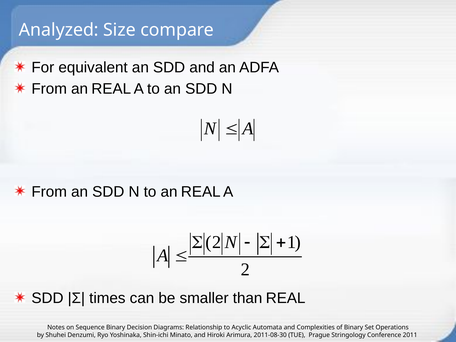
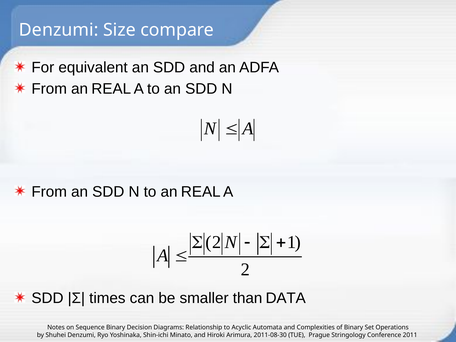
Analyzed: Analyzed -> Denzumi (59, 30)
than REAL: REAL -> DATA (286, 298)
